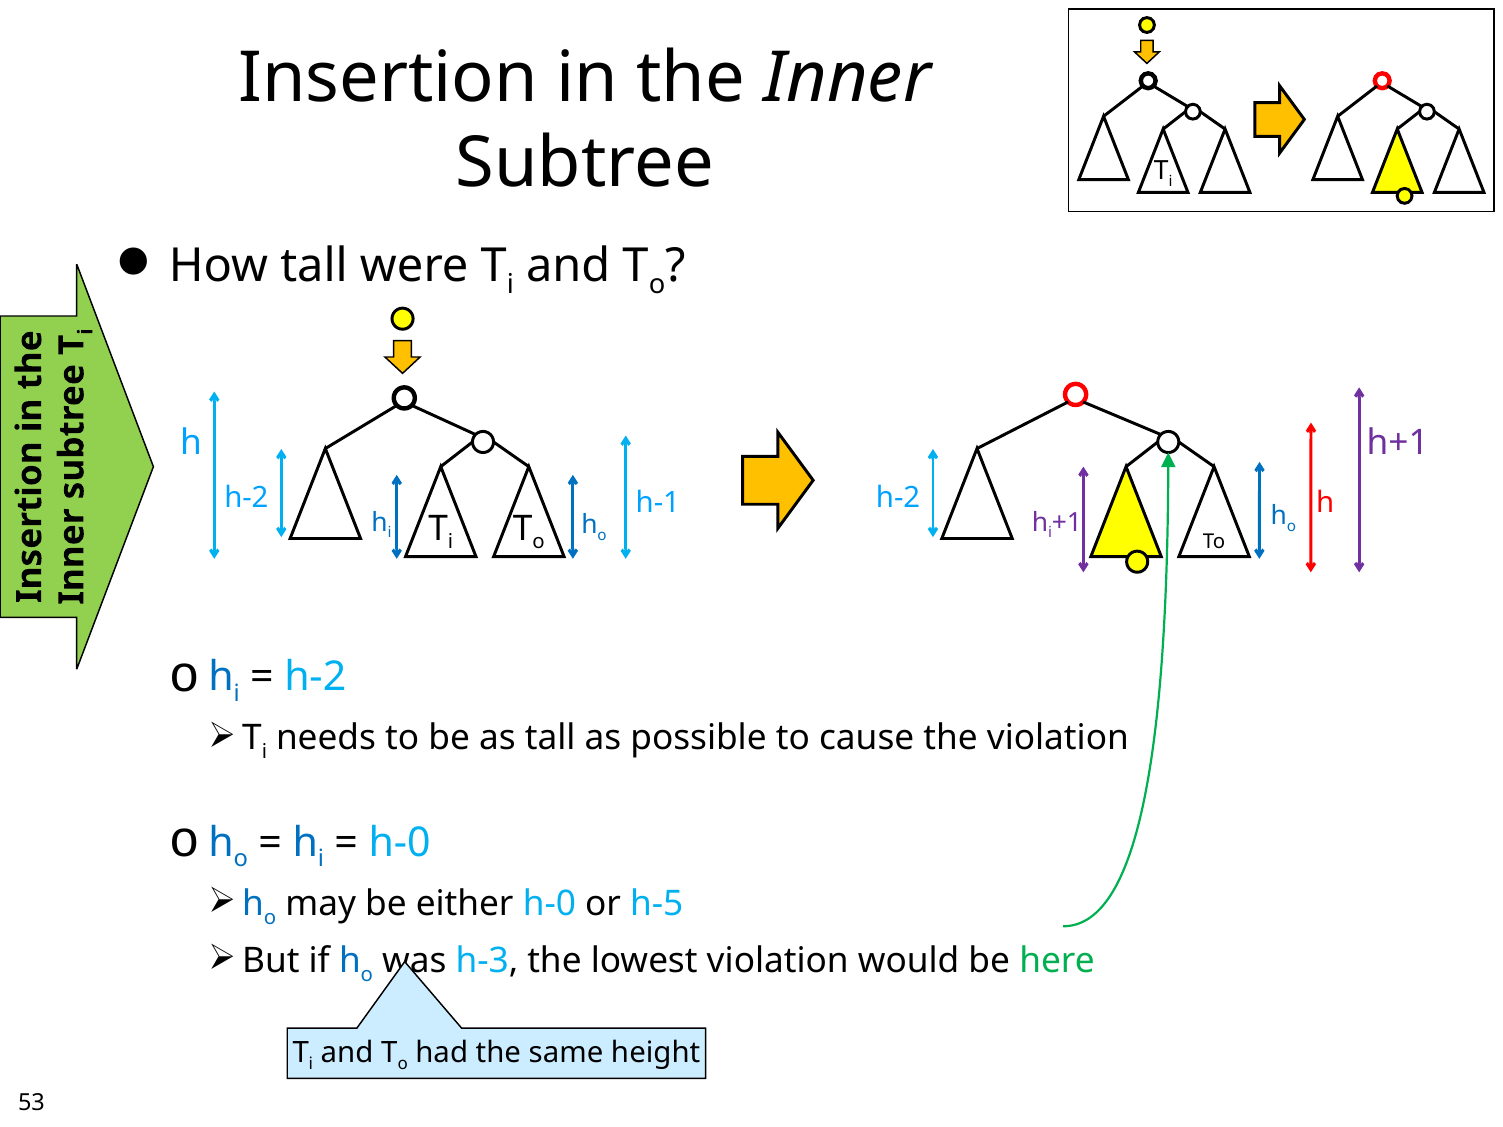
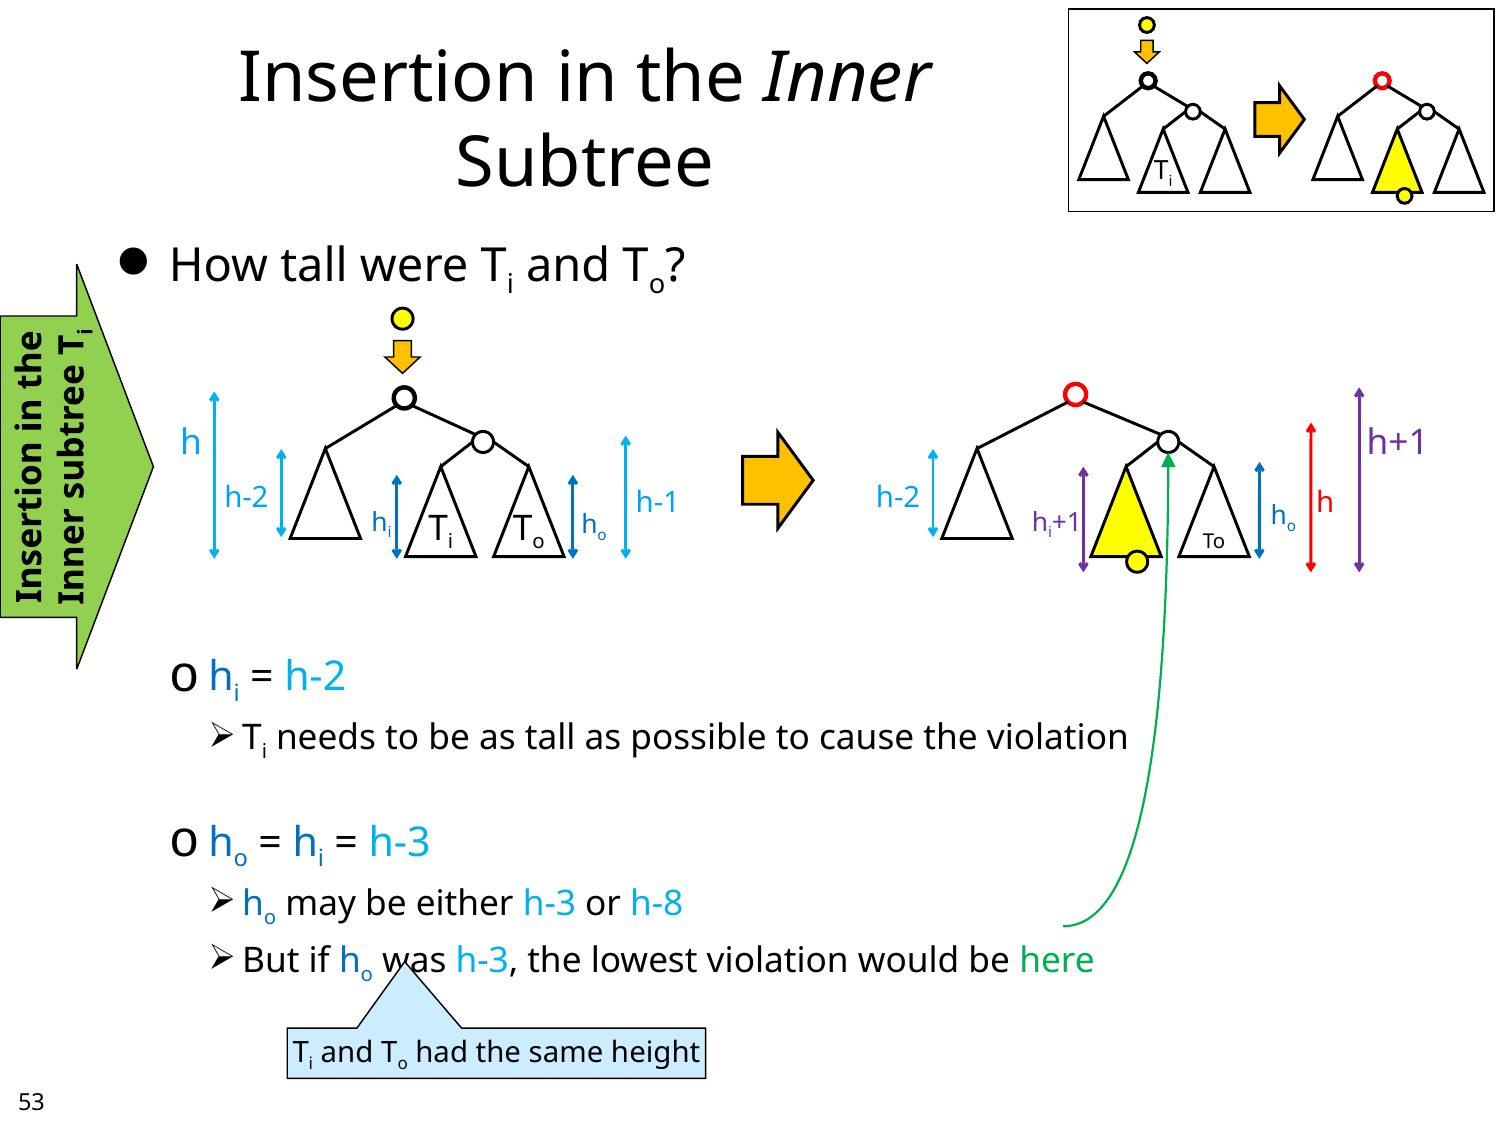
h-0: h-0 -> h-3 (400, 843)
either h-0: h-0 -> h-3 (549, 904)
h-5: h-5 -> h-8 (657, 904)
